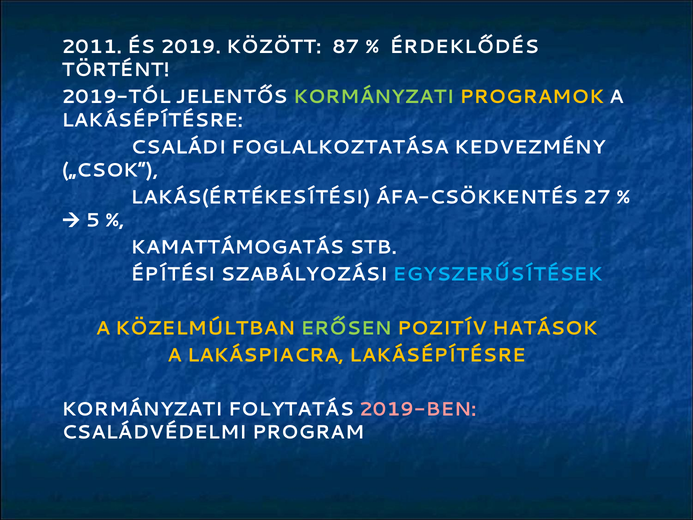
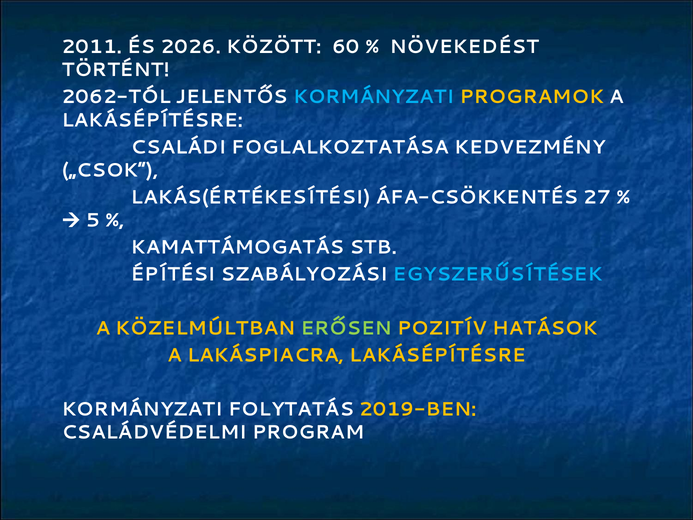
2019: 2019 -> 2026 (191, 47)
87: 87 -> 60 (346, 47)
ÉRDEKLŐDÉS: ÉRDEKLŐDÉS -> NÖVEKEDÉST (464, 47)
2019-TÓL: 2019-TÓL -> 2062-TÓL (116, 97)
KORMÁNYZATI colour: light green -> light blue (374, 97)
2019-BEN colour: pink -> yellow (418, 409)
